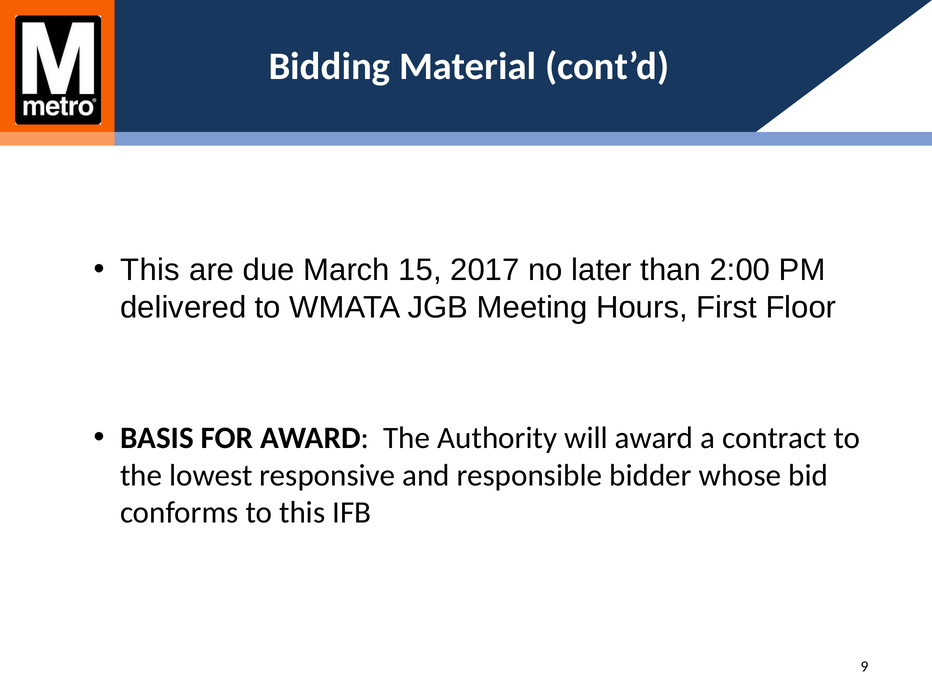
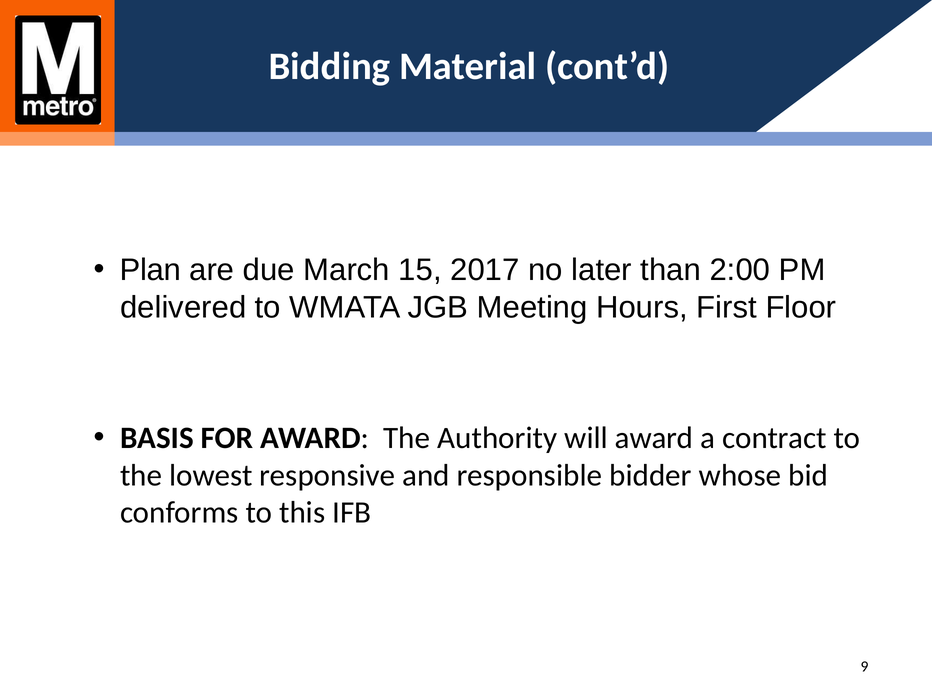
This: This -> Plan (150, 270)
